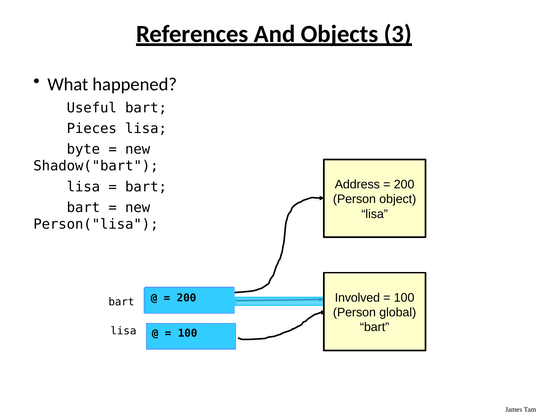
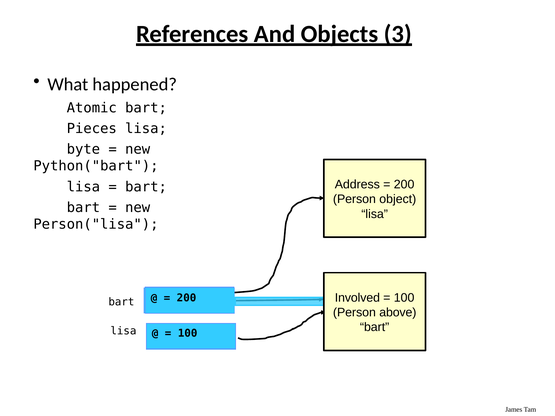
Useful: Useful -> Atomic (92, 108)
Shadow("bart: Shadow("bart -> Python("bart (96, 166)
global: global -> above (398, 313)
